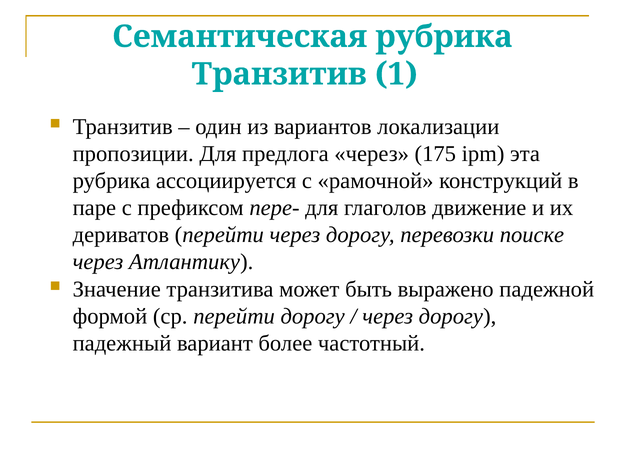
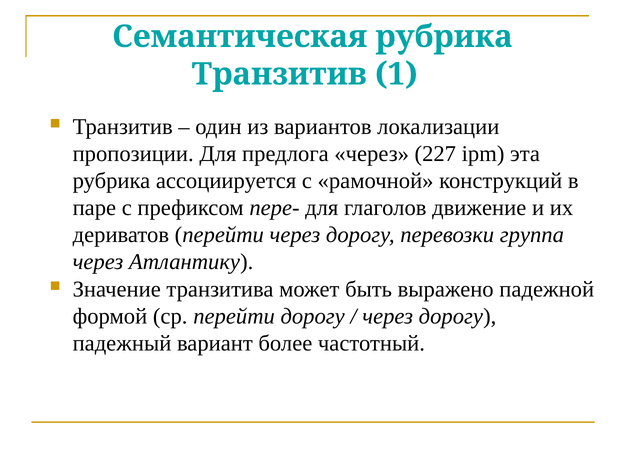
175: 175 -> 227 (435, 154)
поиске: поиске -> группа (532, 235)
